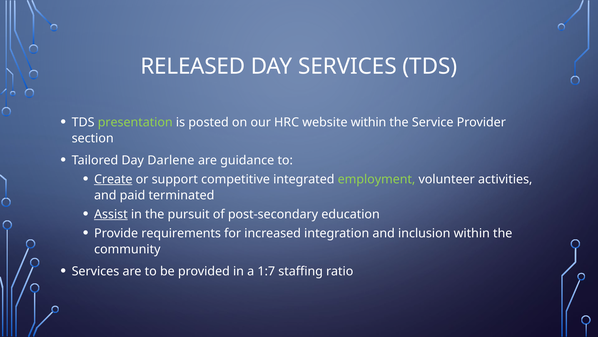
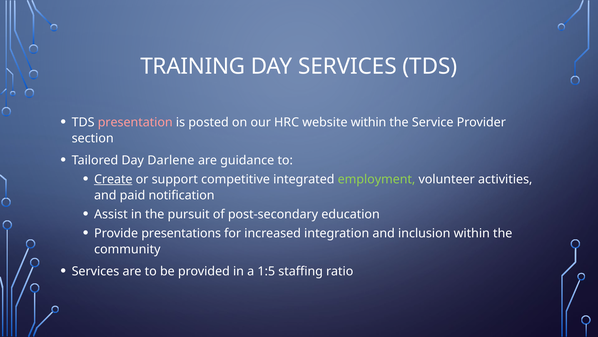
RELEASED: RELEASED -> TRAINING (193, 66)
presentation colour: light green -> pink (135, 122)
terminated: terminated -> notification (181, 195)
Assist underline: present -> none (111, 214)
requirements: requirements -> presentations (181, 233)
1:7: 1:7 -> 1:5 (266, 271)
